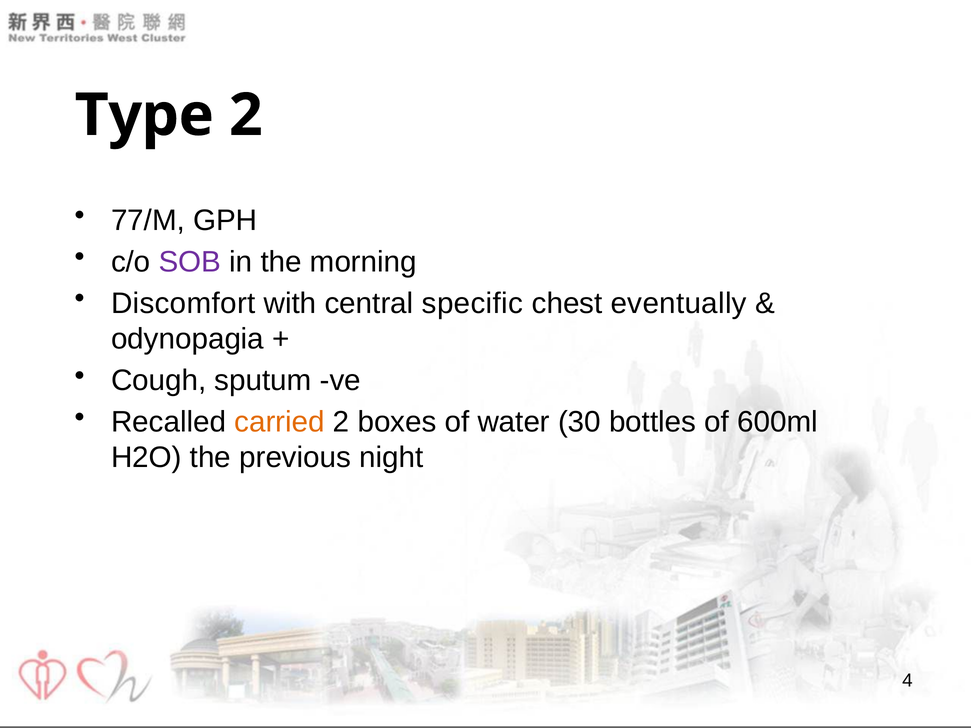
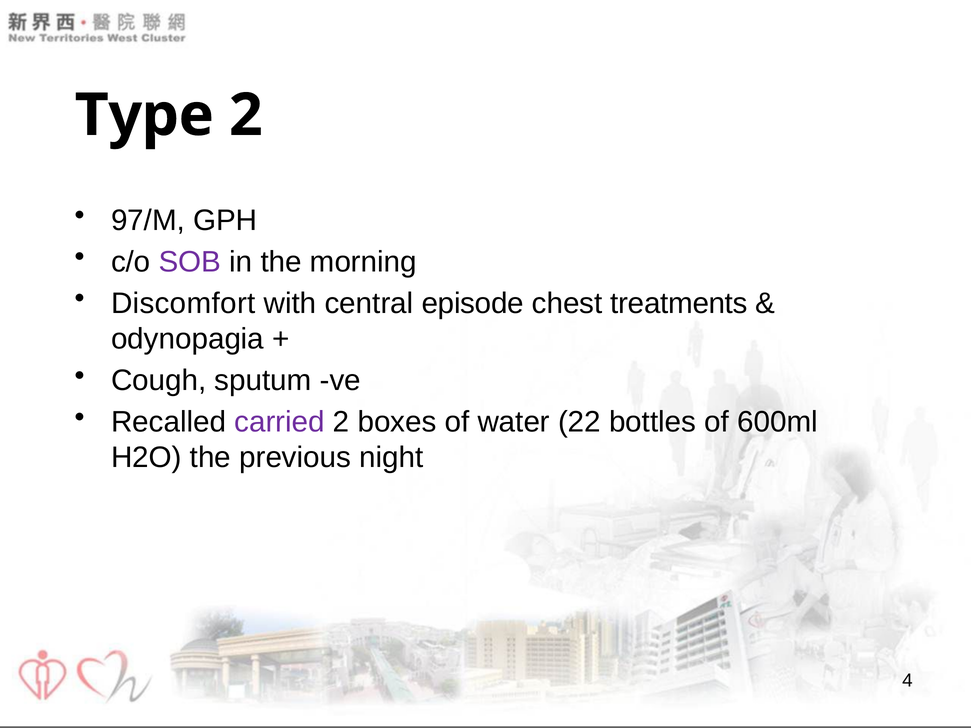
77/M: 77/M -> 97/M (148, 221)
specific: specific -> episode (473, 304)
eventually: eventually -> treatments (679, 304)
carried colour: orange -> purple (280, 422)
30: 30 -> 22 (579, 422)
